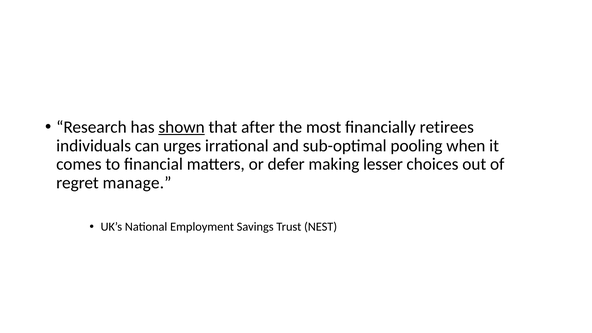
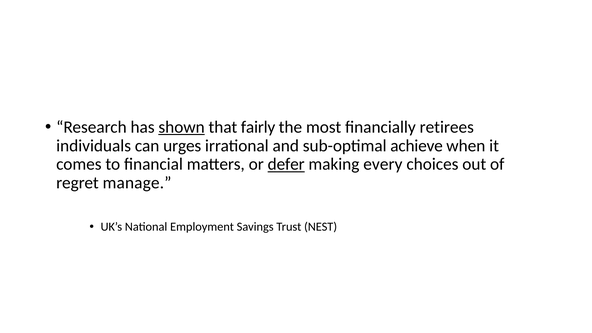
after: after -> fairly (258, 127)
pooling: pooling -> achieve (417, 146)
defer underline: none -> present (286, 164)
lesser: lesser -> every (383, 164)
